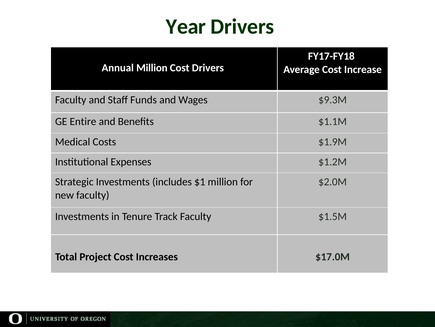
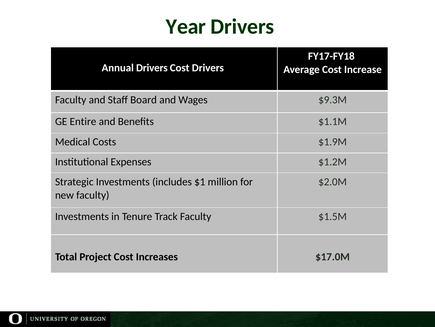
Annual Million: Million -> Drivers (152, 68)
Funds: Funds -> Board (144, 100)
